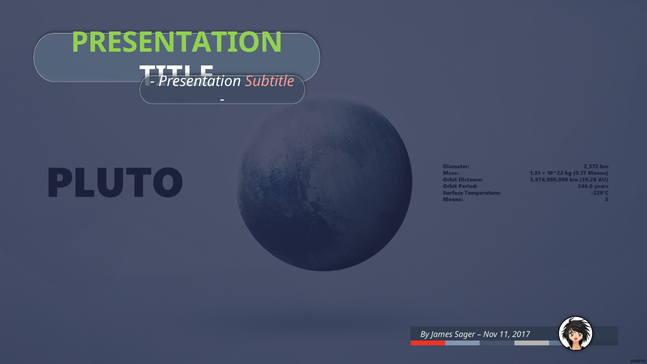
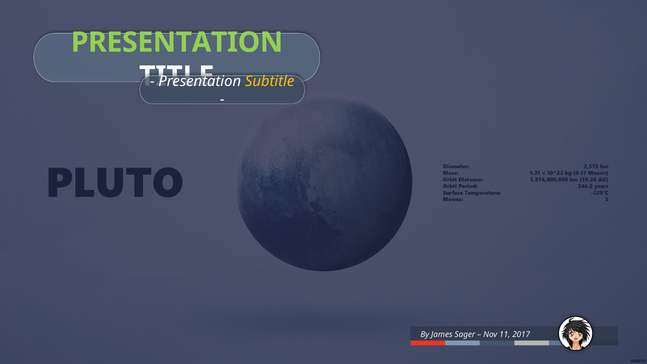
Subtitle colour: pink -> yellow (270, 81)
